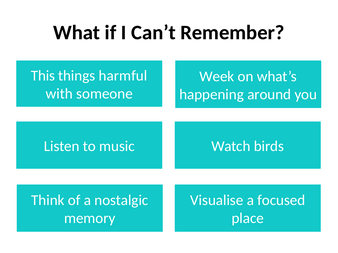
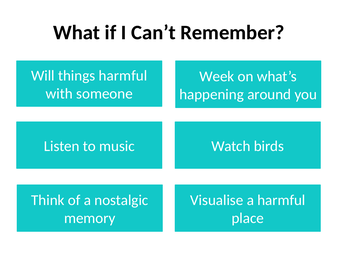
This: This -> Will (43, 76)
a focused: focused -> harmful (281, 201)
